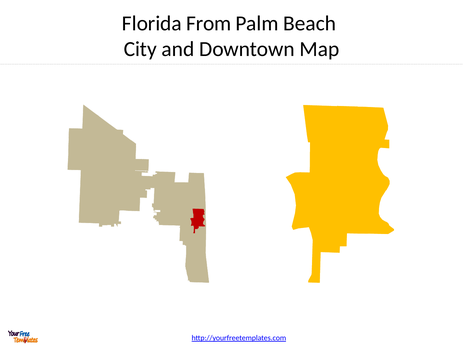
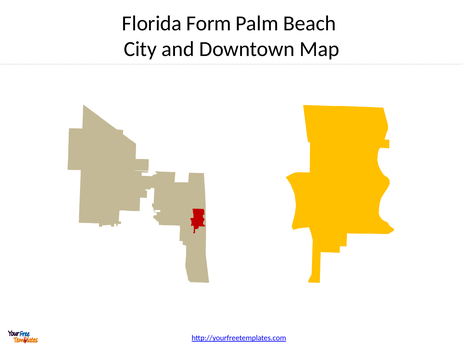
From: From -> Form (209, 23)
